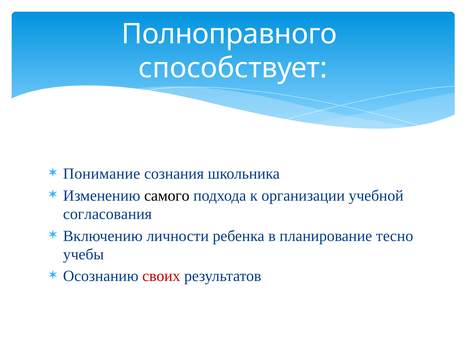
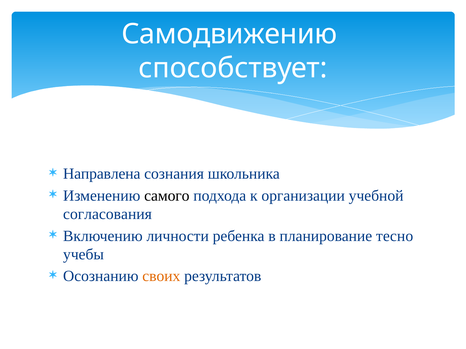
Полноправного: Полноправного -> Самодвижению (229, 34)
Понимание: Понимание -> Направлена (102, 174)
своих colour: red -> orange (161, 277)
